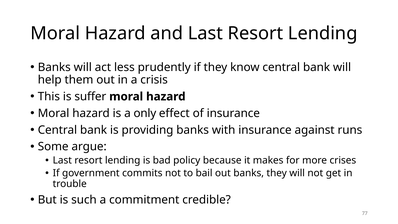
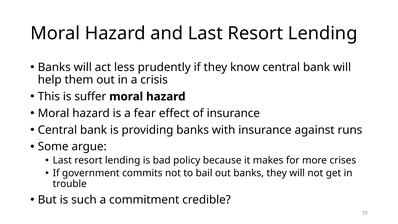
only: only -> fear (145, 113)
